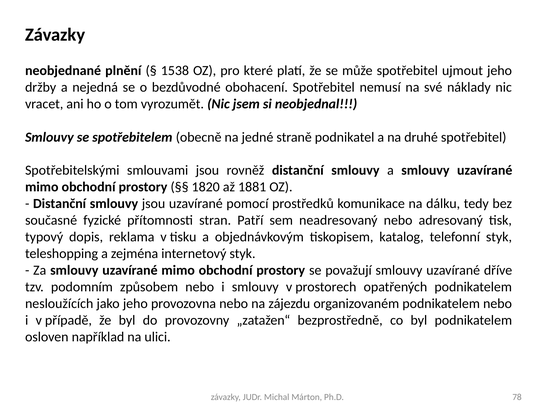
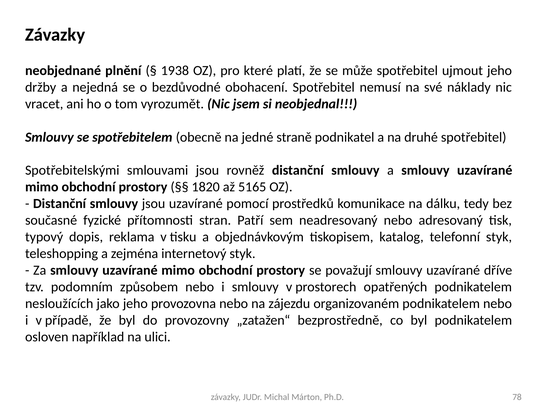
1538: 1538 -> 1938 (175, 71)
1881: 1881 -> 5165 (252, 187)
